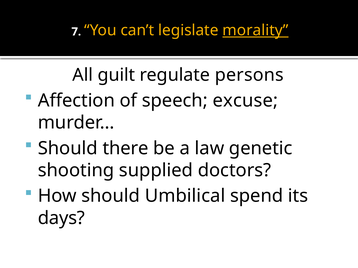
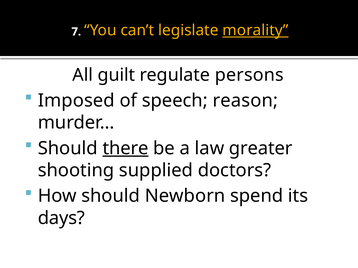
Affection: Affection -> Imposed (76, 101)
excuse: excuse -> reason (245, 101)
there underline: none -> present (126, 149)
genetic: genetic -> greater (261, 149)
Umbilical: Umbilical -> Newborn (185, 196)
